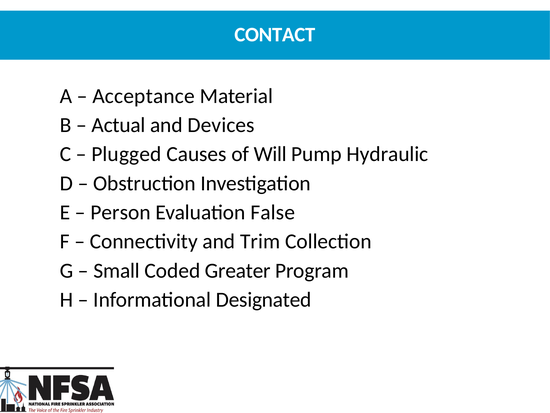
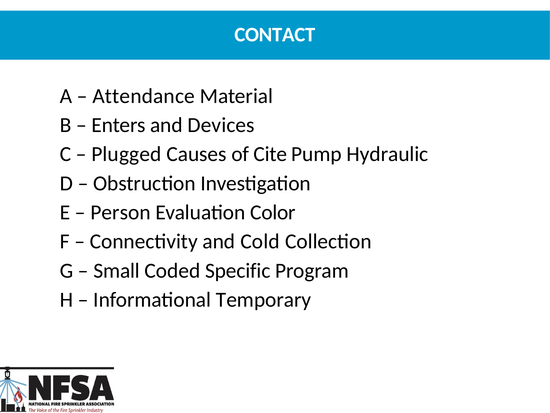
Acceptance: Acceptance -> Attendance (144, 96)
Actual: Actual -> Enters (119, 125)
Will: Will -> Cite (270, 154)
False: False -> Color (273, 212)
Trim: Trim -> Cold (260, 241)
Greater: Greater -> Specific (238, 270)
Designated: Designated -> Temporary (264, 299)
